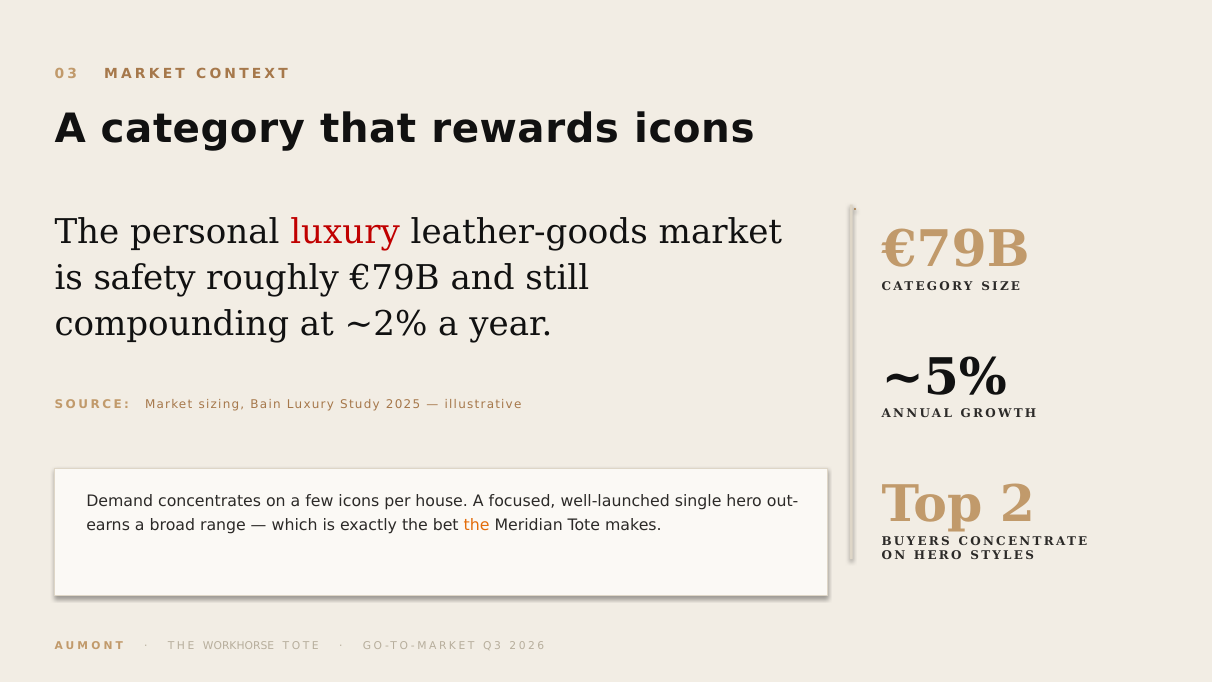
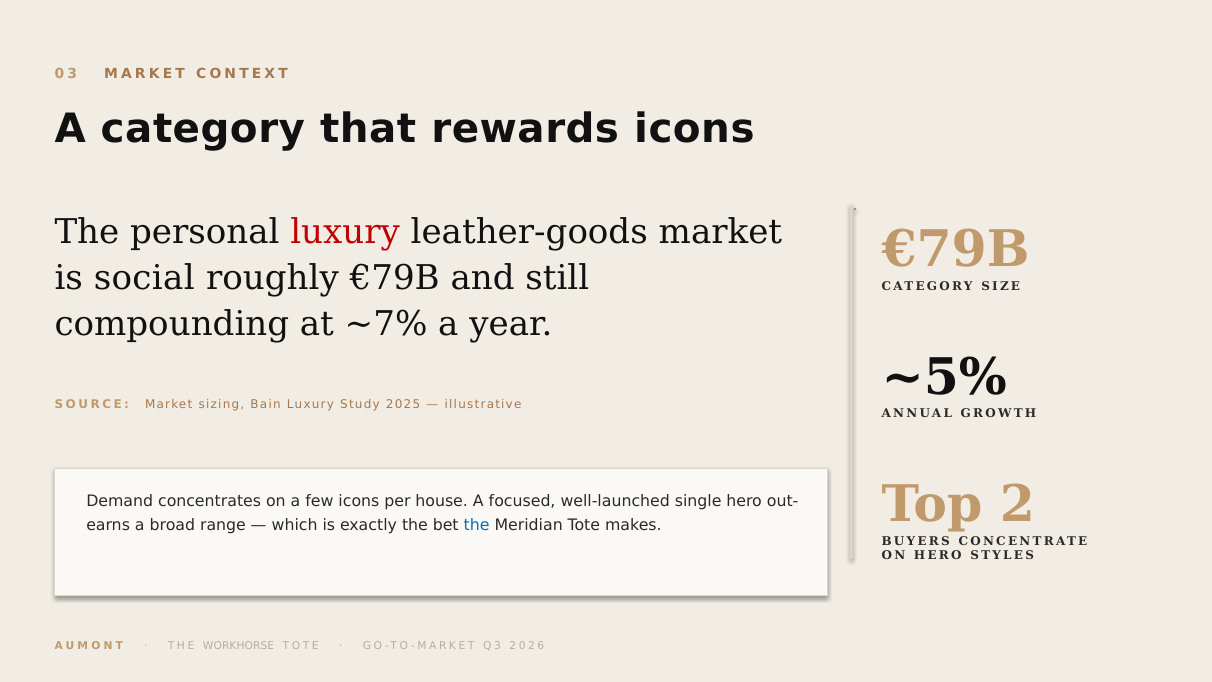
safety: safety -> social (144, 278)
~2%: ~2% -> ~7% (386, 324)
the colour: orange -> blue (477, 525)
